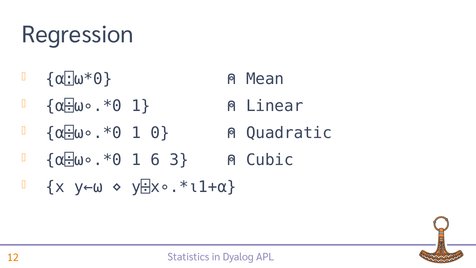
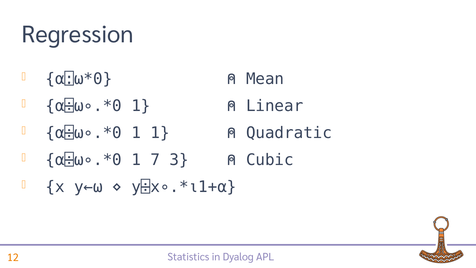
1 0: 0 -> 1 (160, 133)
6: 6 -> 7 (155, 160)
